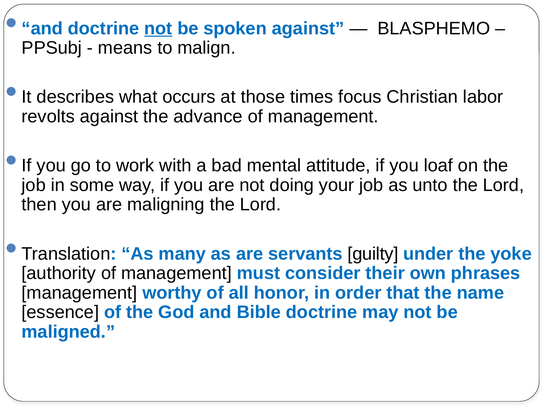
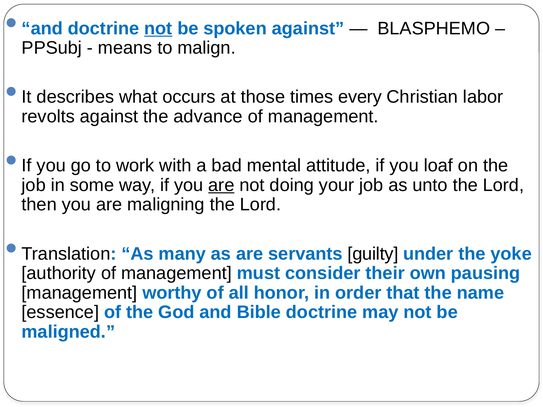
focus: focus -> every (360, 97)
are underline: none -> present (221, 185)
phrases: phrases -> pausing (486, 273)
